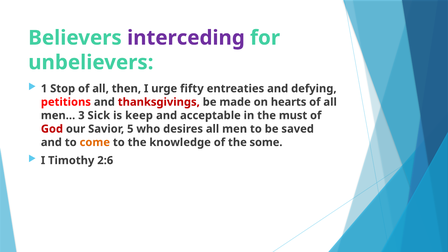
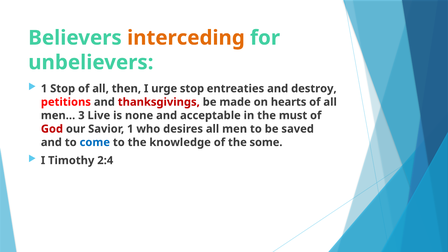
interceding colour: purple -> orange (186, 38)
urge fifty: fifty -> stop (192, 89)
defying: defying -> destroy (314, 89)
Sick: Sick -> Live (99, 115)
keep: keep -> none (139, 115)
Savior 5: 5 -> 1 (130, 129)
come colour: orange -> blue (95, 142)
2:6: 2:6 -> 2:4 (105, 160)
